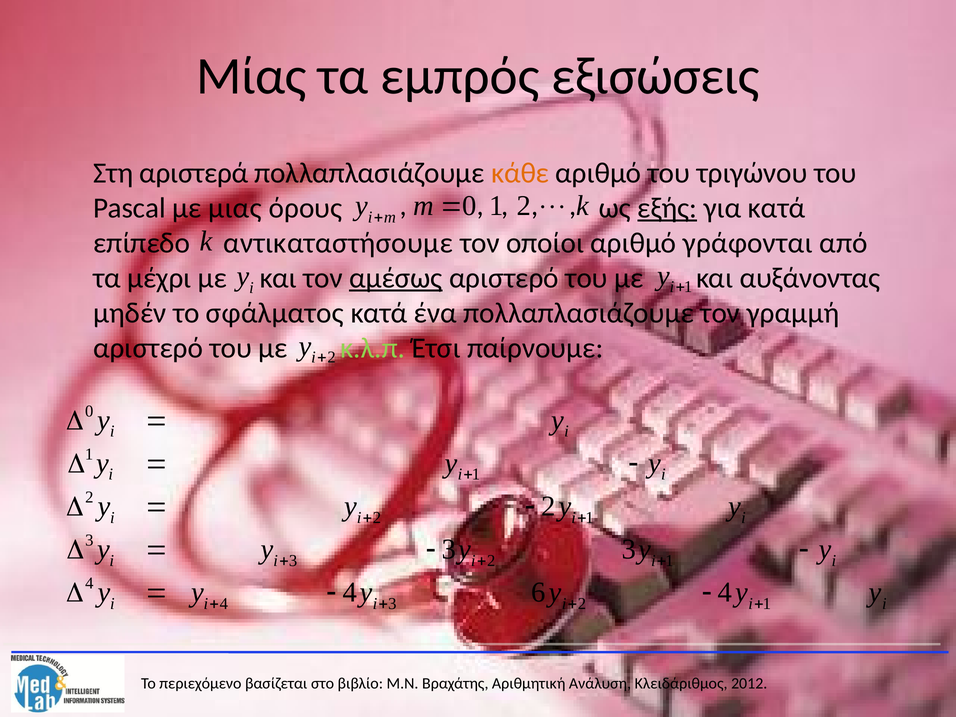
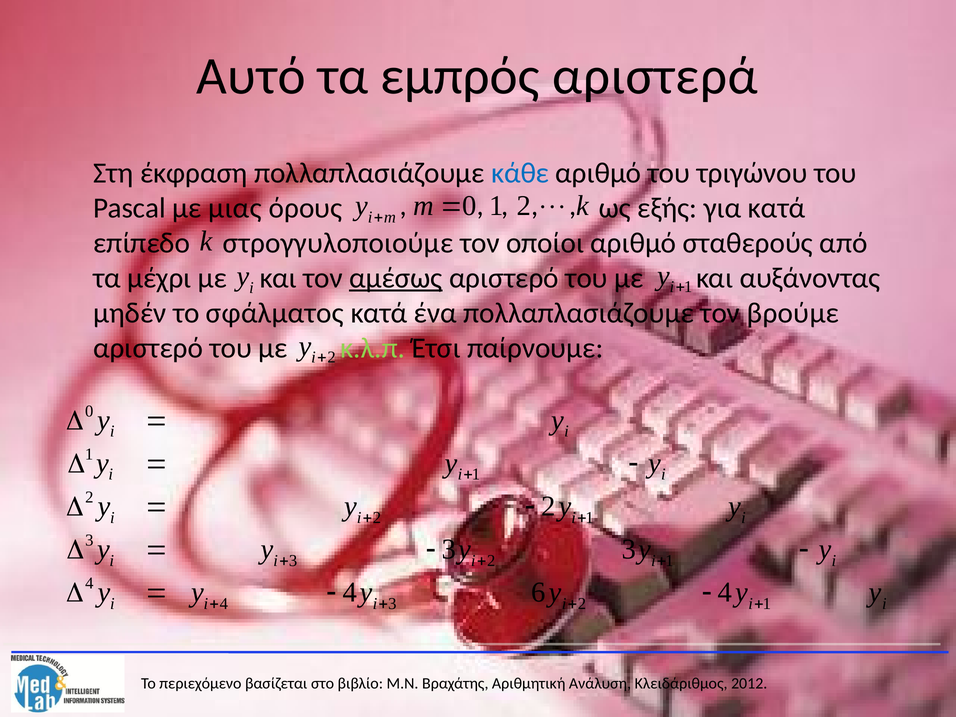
Μίας: Μίας -> Αυτό (251, 76)
εξισώσεις: εξισώσεις -> αριστερά (655, 76)
αριστερά: αριστερά -> έκφραση (194, 173)
κάθε colour: orange -> blue (520, 173)
εξής underline: present -> none (667, 208)
αντικαταστήσουμε: αντικαταστήσουμε -> στρογγυλοποιούμε (338, 243)
γράφονται: γράφονται -> σταθερούς (748, 243)
γραμμή: γραμμή -> βρούμε (793, 313)
